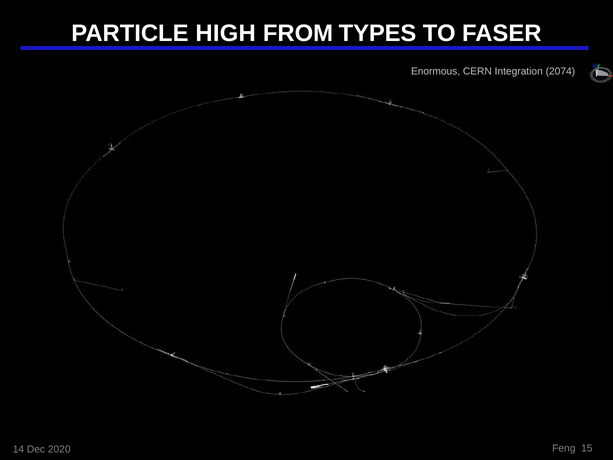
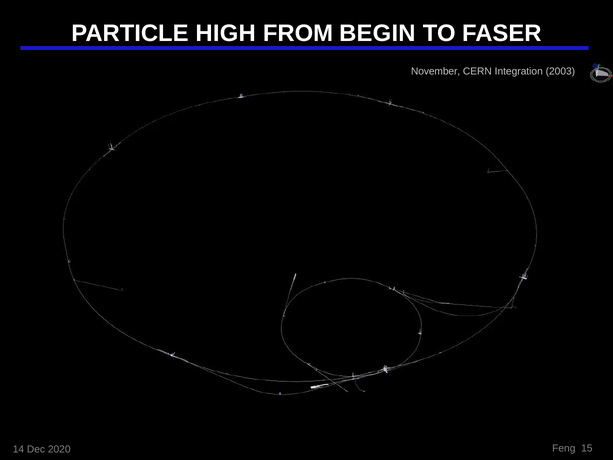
TYPES: TYPES -> BEGIN (377, 33)
Enormous: Enormous -> November (436, 71)
2074: 2074 -> 2003 (560, 71)
